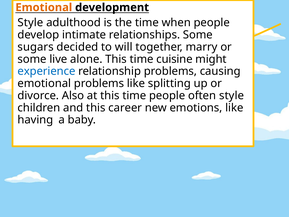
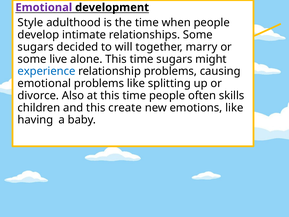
Emotional colour: orange -> purple (44, 7)
time cuisine: cuisine -> sugars (174, 59)
often style: style -> skills (232, 95)
career: career -> create (125, 108)
